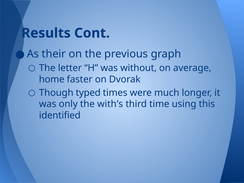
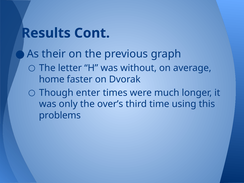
typed: typed -> enter (88, 93)
with’s: with’s -> over’s (110, 104)
identified: identified -> problems (60, 115)
